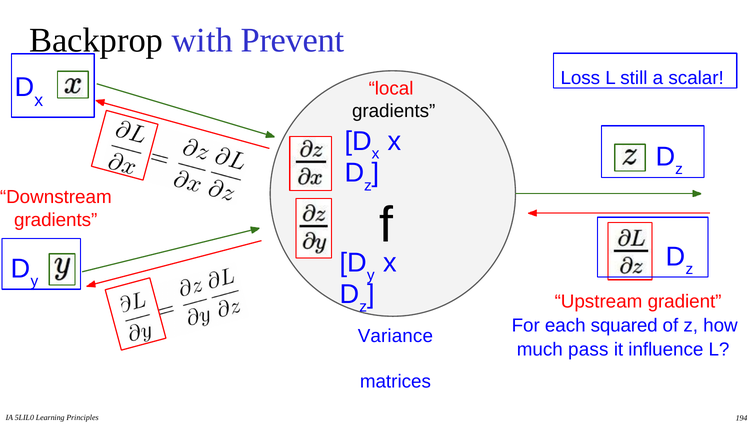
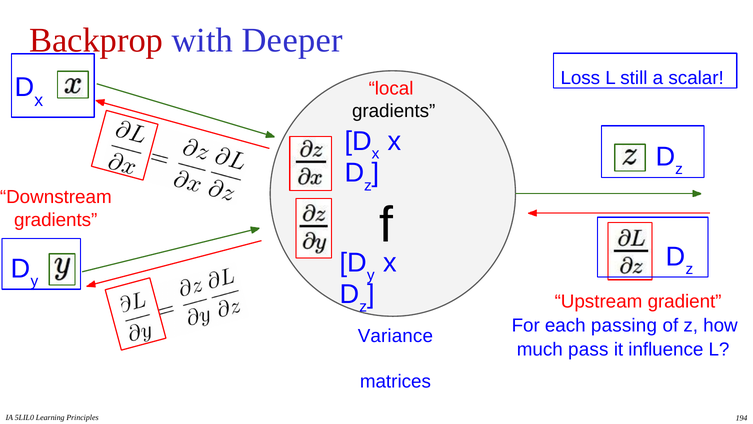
Backprop colour: black -> red (96, 40)
Prevent: Prevent -> Deeper (292, 40)
squared: squared -> passing (624, 325)
